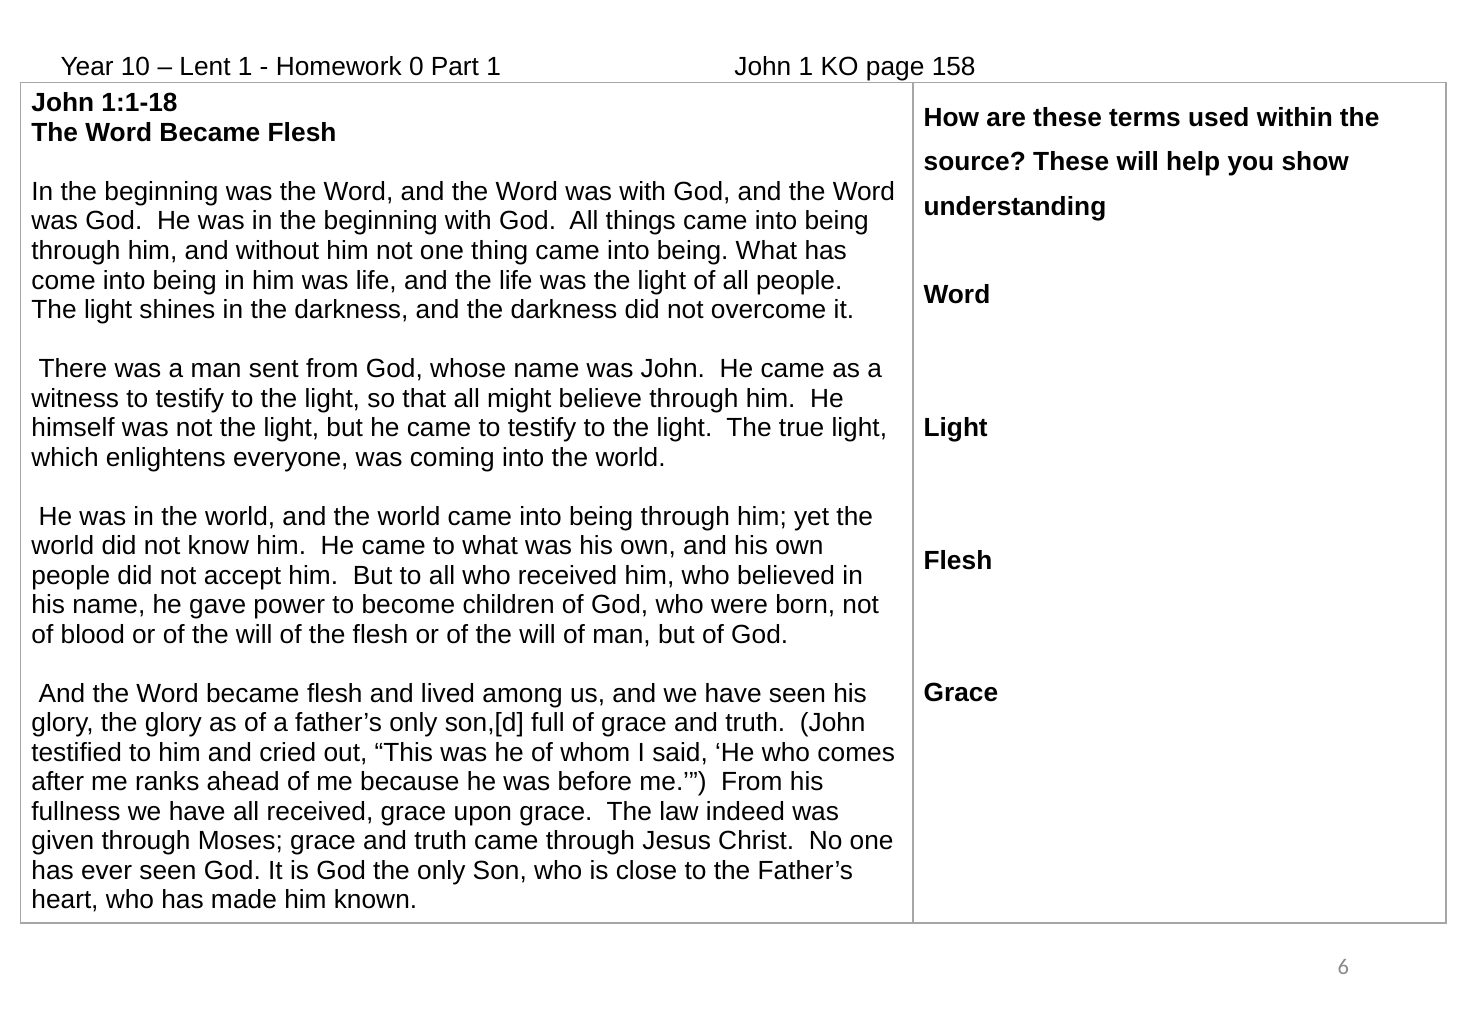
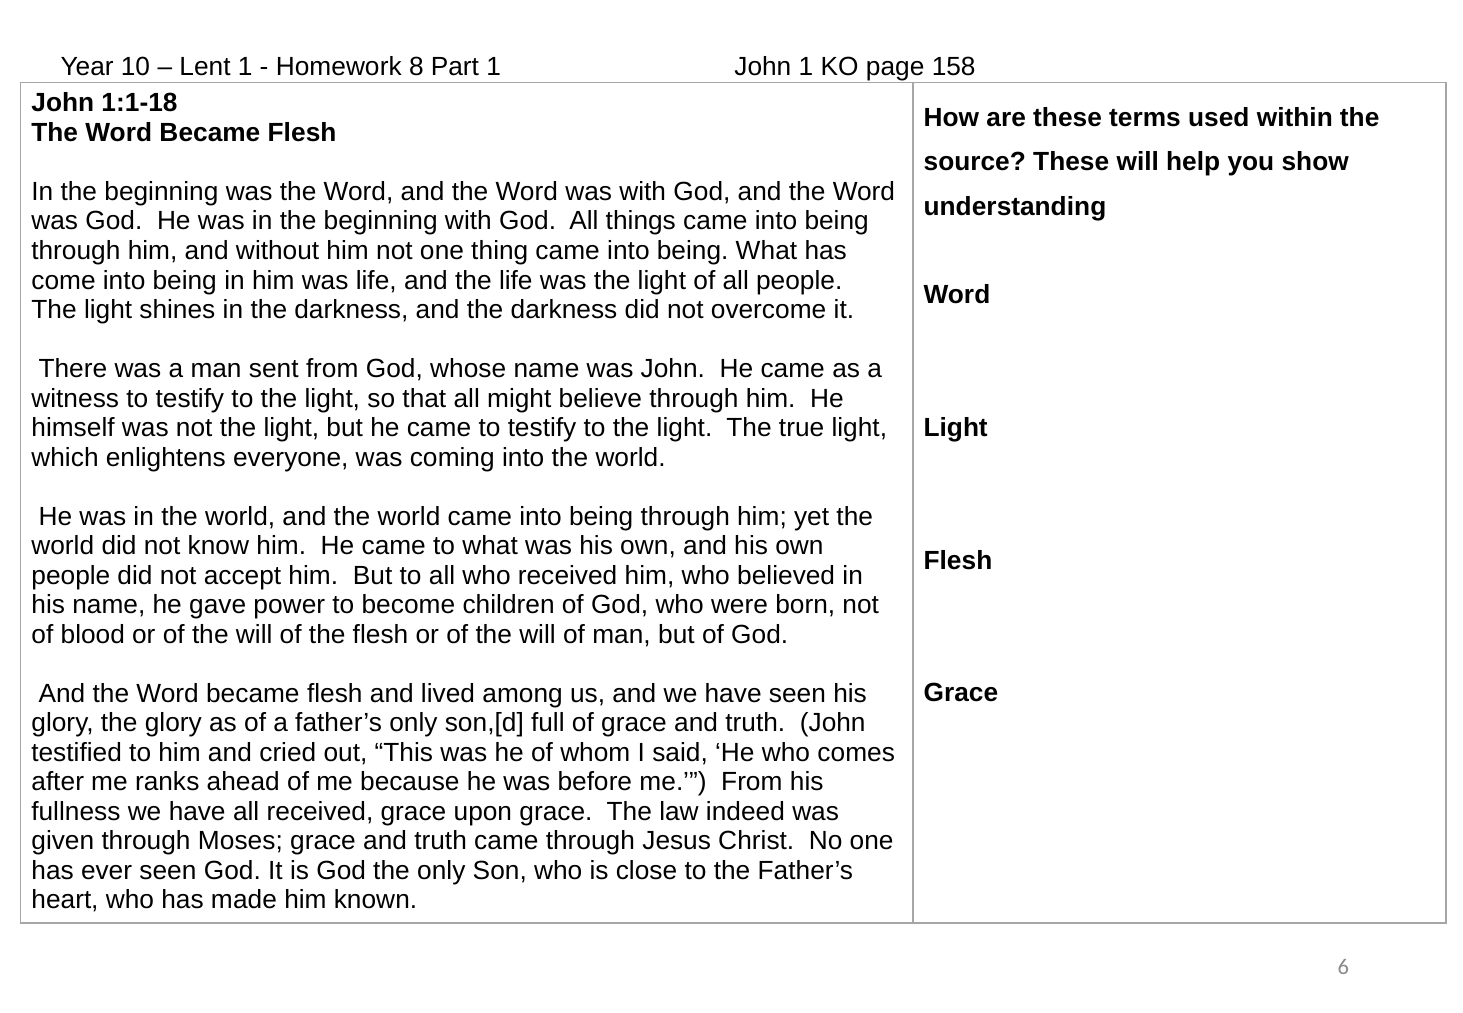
0: 0 -> 8 (416, 67)
